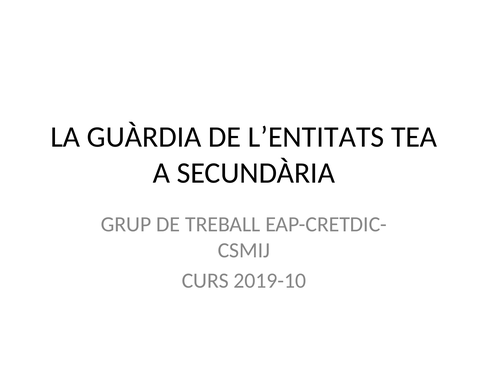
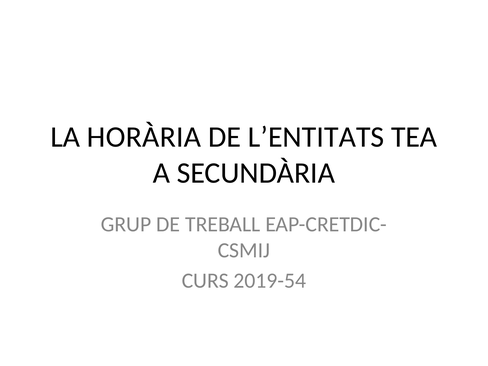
GUÀRDIA: GUÀRDIA -> HORÀRIA (144, 137)
2019-10: 2019-10 -> 2019-54 (270, 281)
